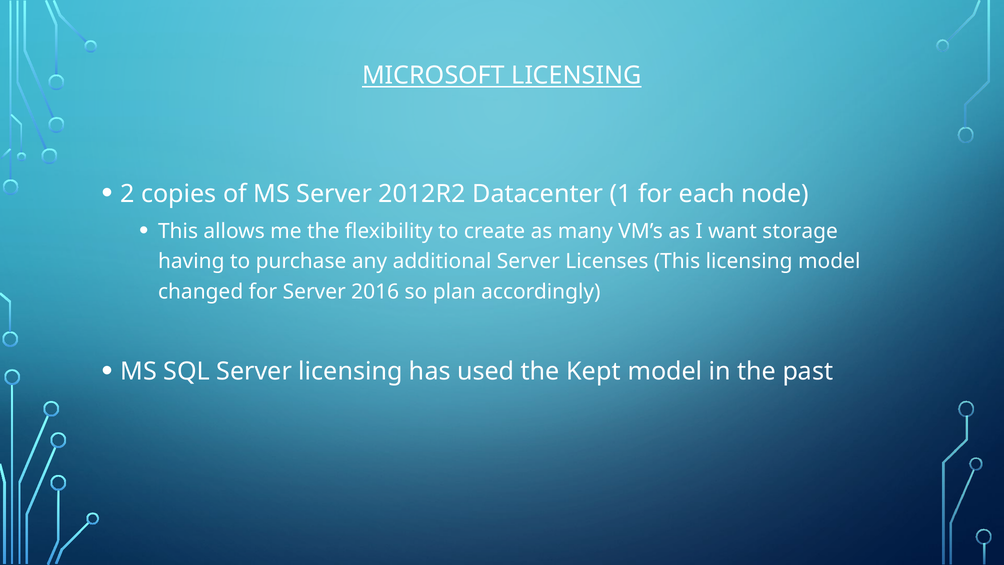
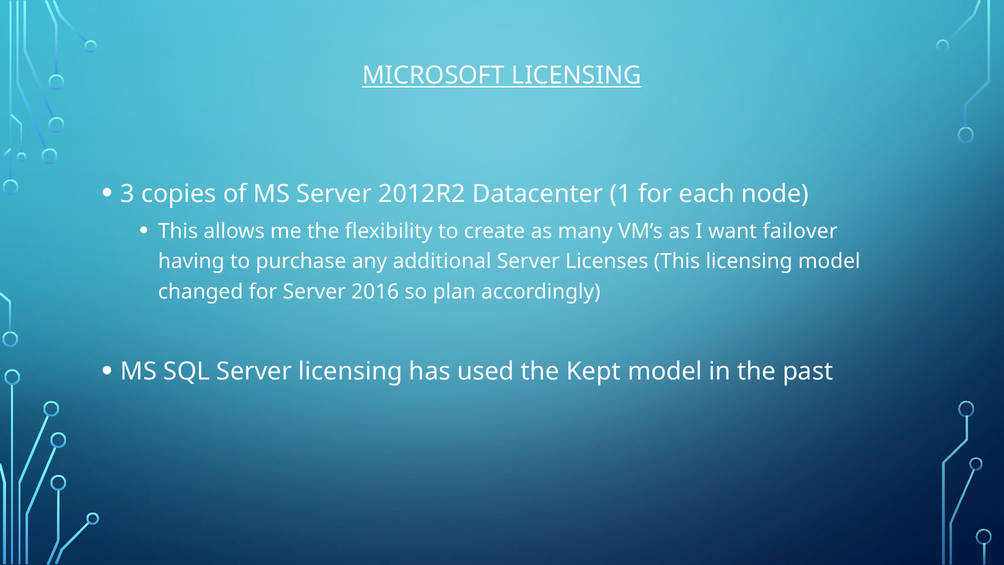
2: 2 -> 3 (128, 194)
storage: storage -> failover (800, 231)
